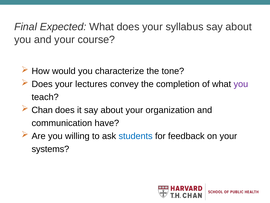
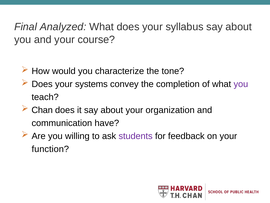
Expected: Expected -> Analyzed (63, 27)
lectures: lectures -> systems (91, 84)
students colour: blue -> purple (136, 136)
systems: systems -> function (50, 149)
